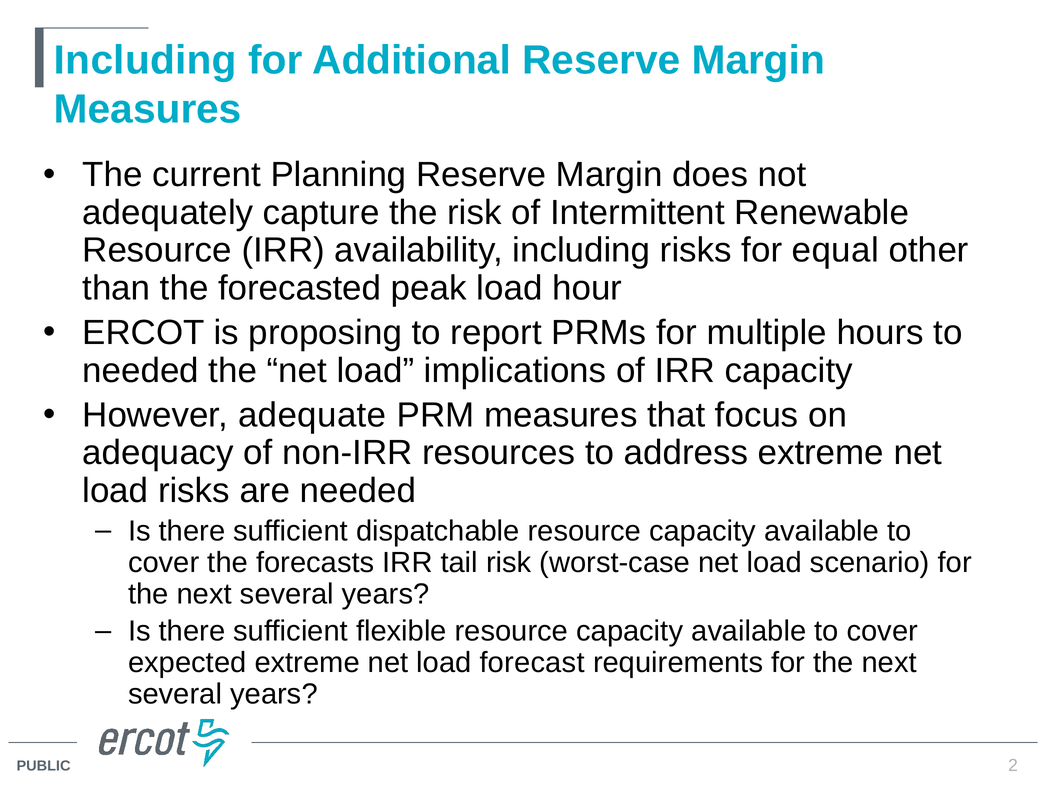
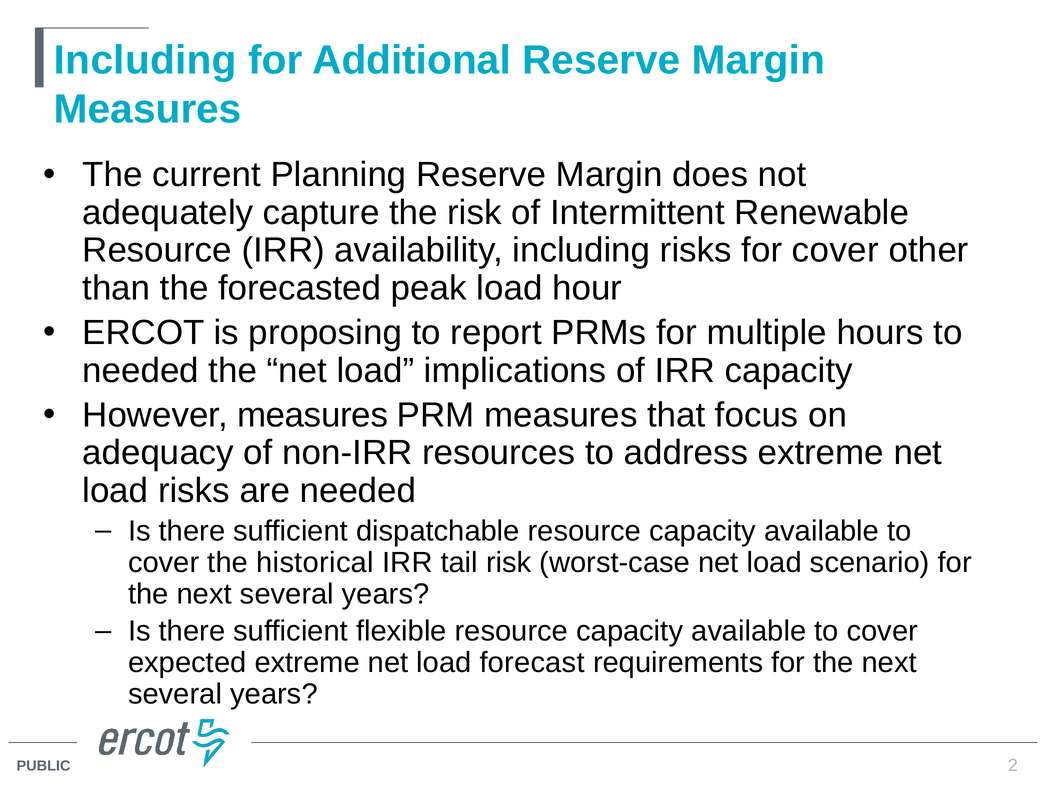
for equal: equal -> cover (835, 250)
However adequate: adequate -> measures (313, 415)
forecasts: forecasts -> historical (315, 562)
